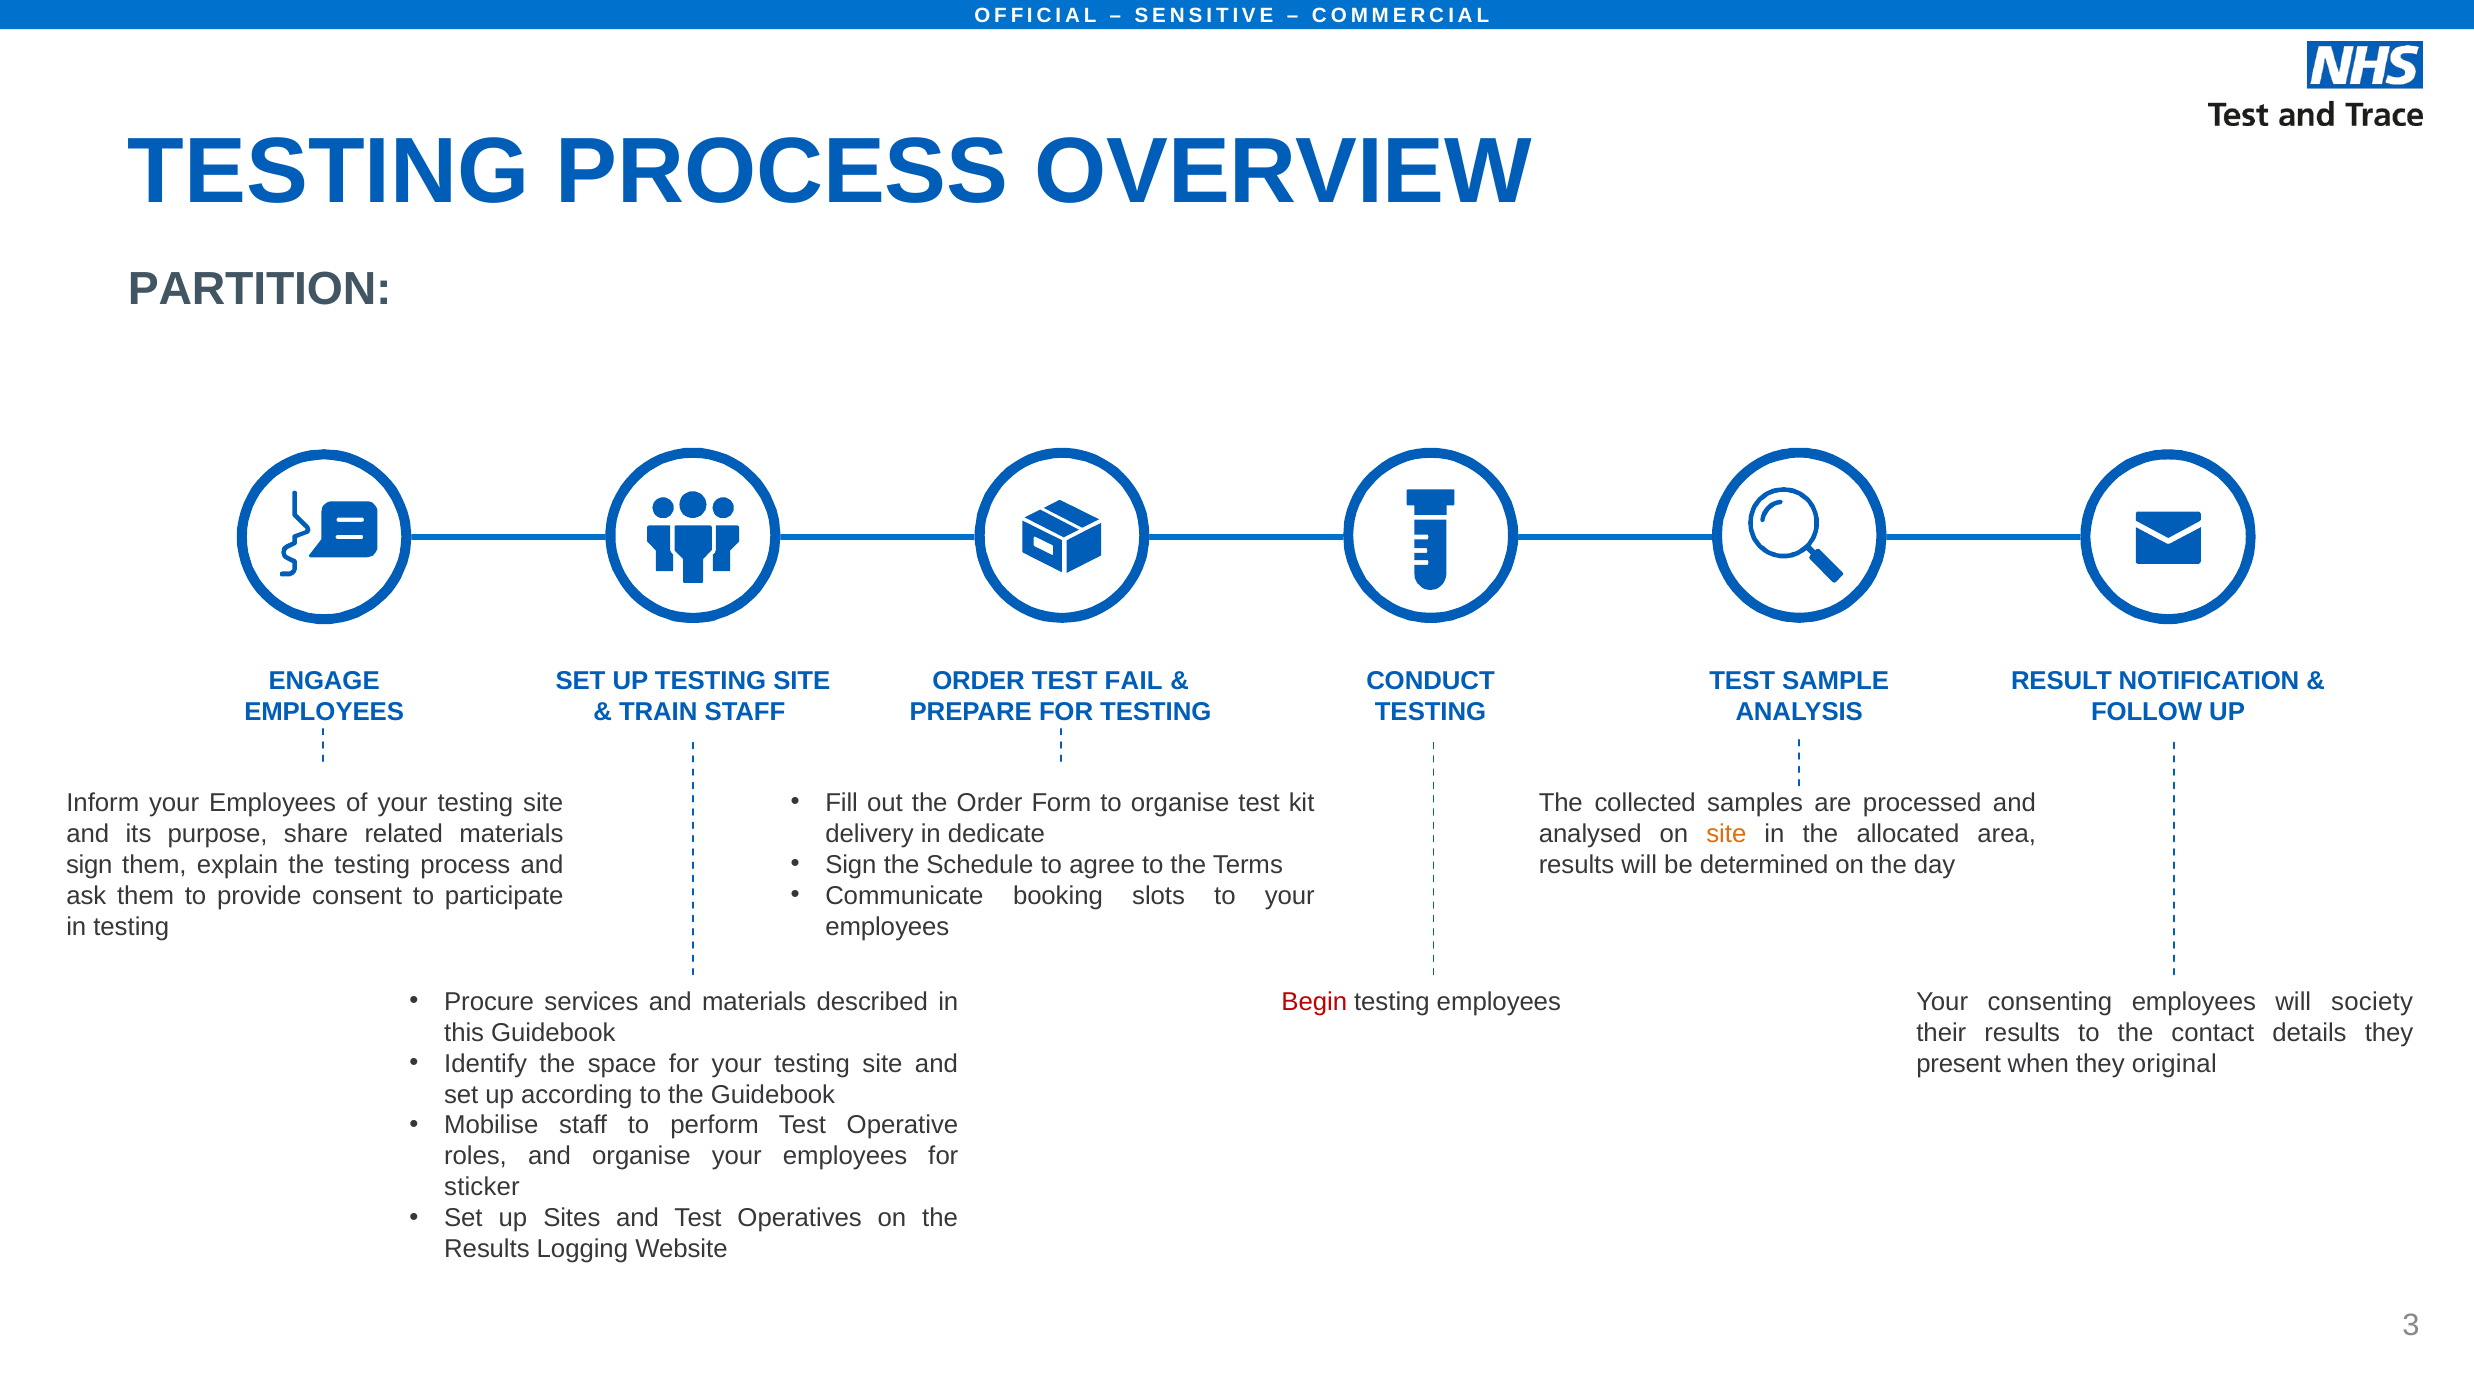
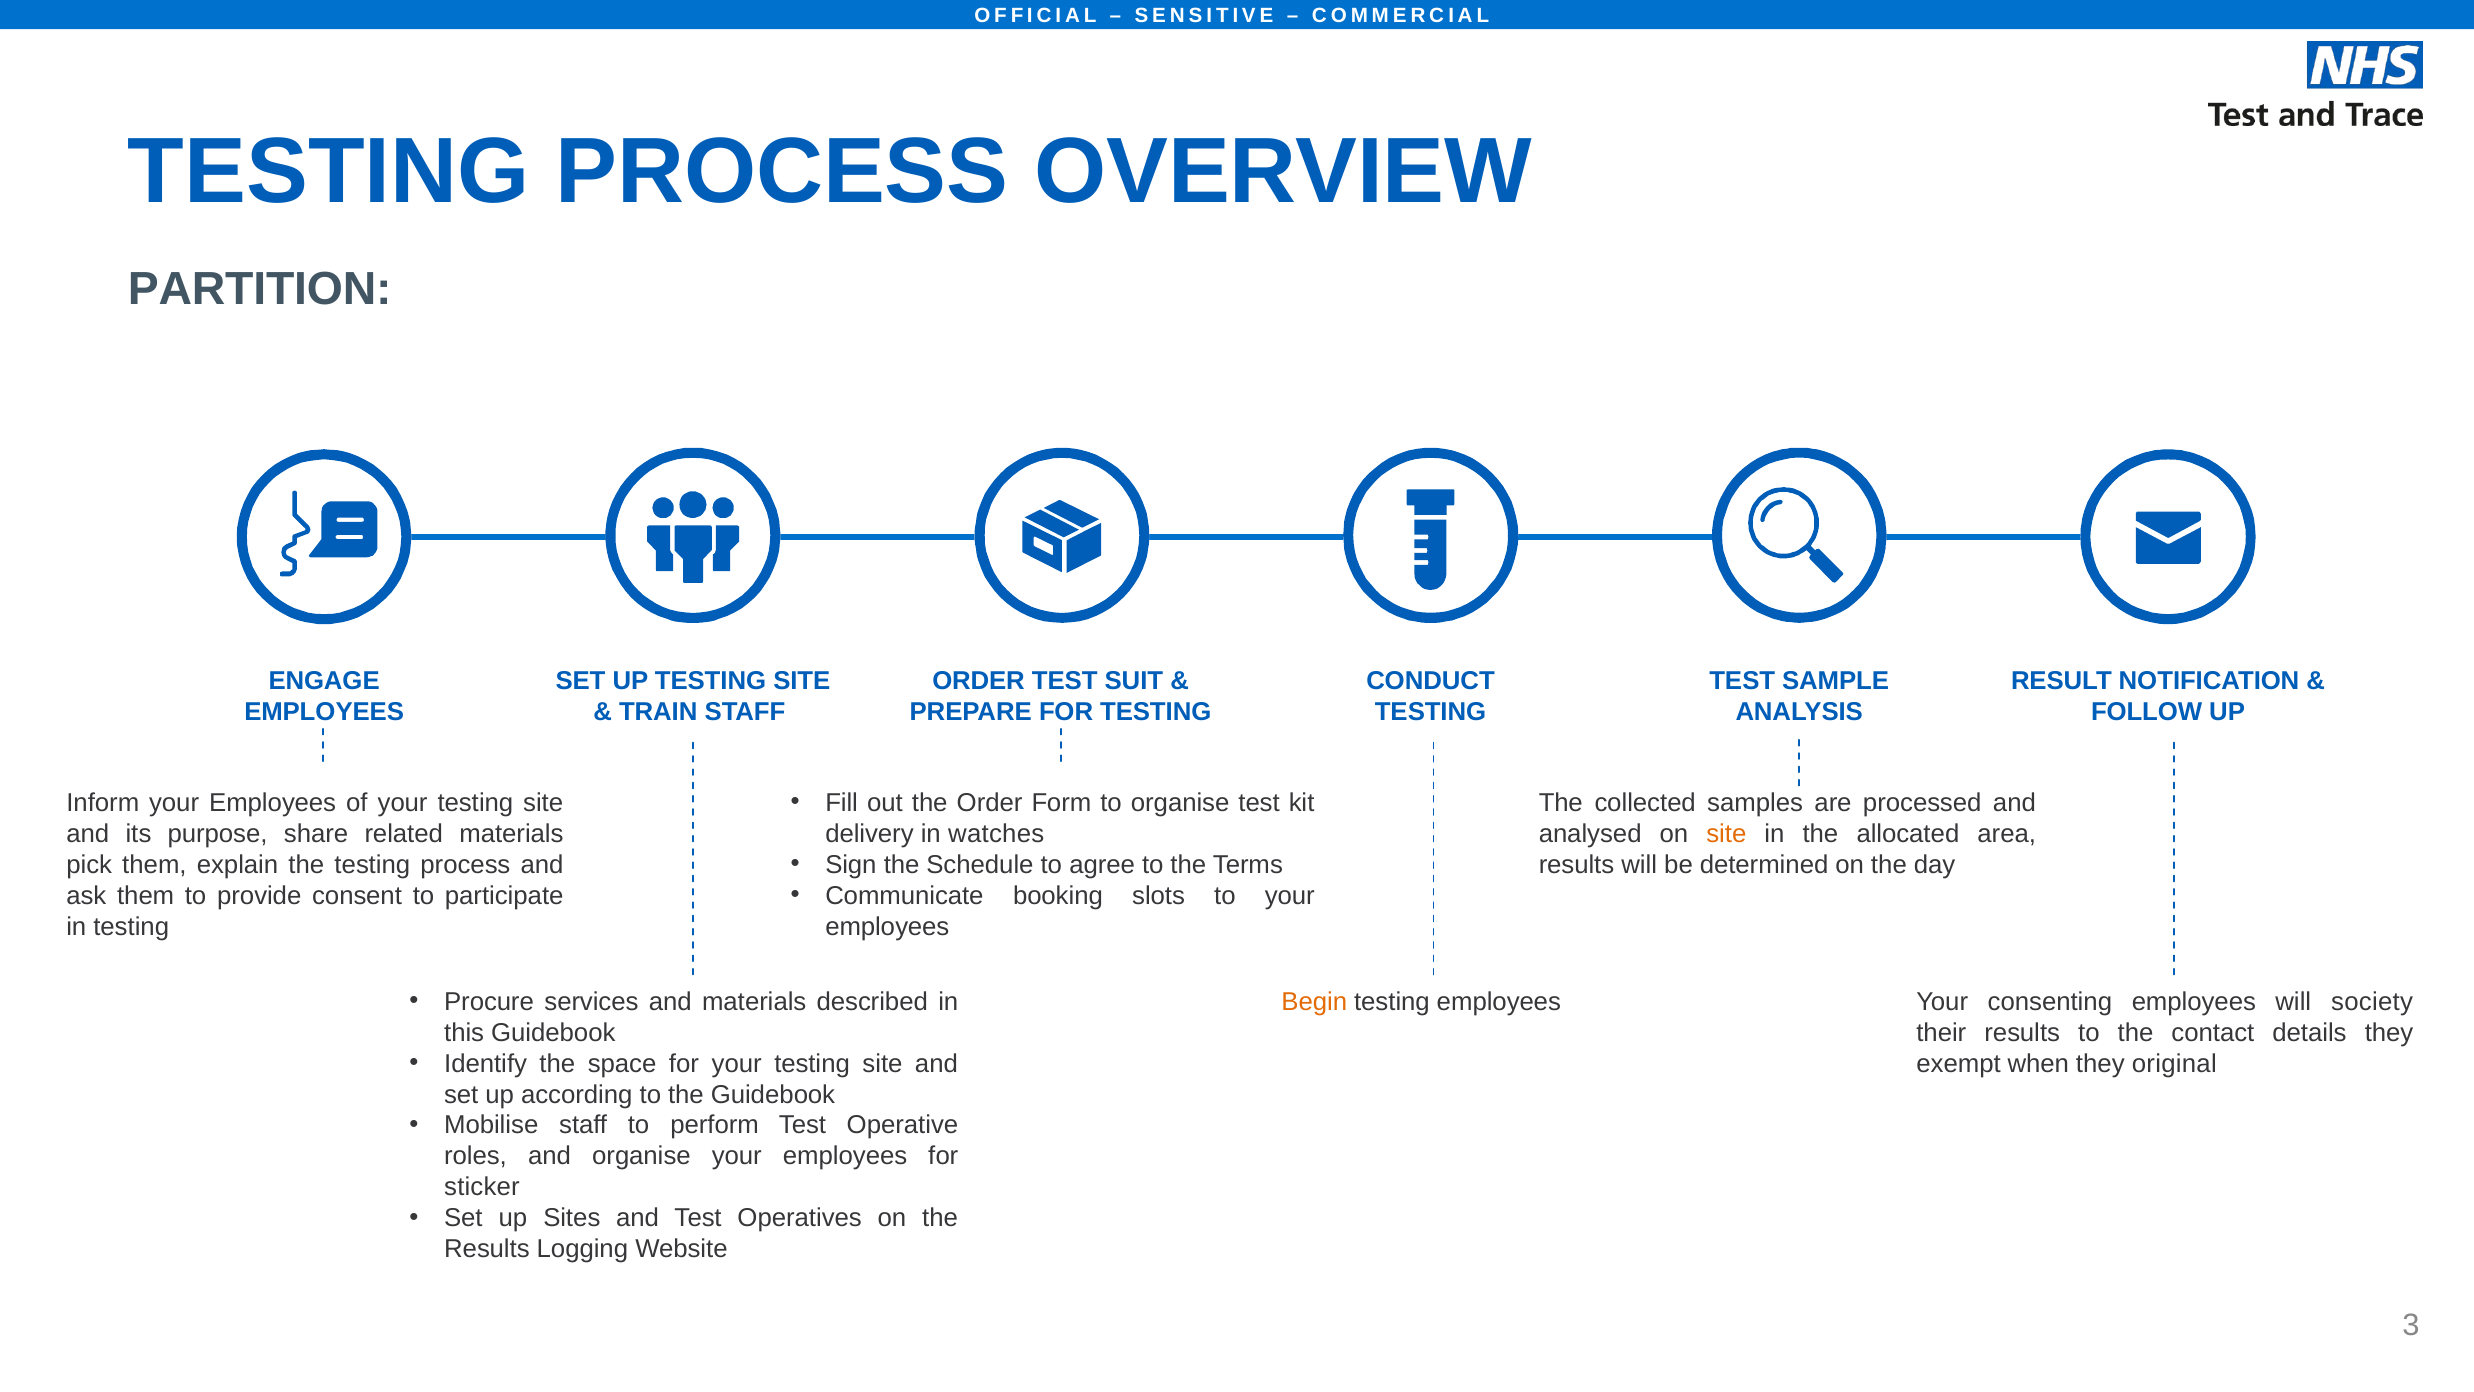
FAIL: FAIL -> SUIT (1134, 681)
dedicate: dedicate -> watches (996, 834)
sign: sign -> pick (89, 865)
Begin colour: red -> orange (1314, 1001)
present: present -> exempt (1959, 1063)
